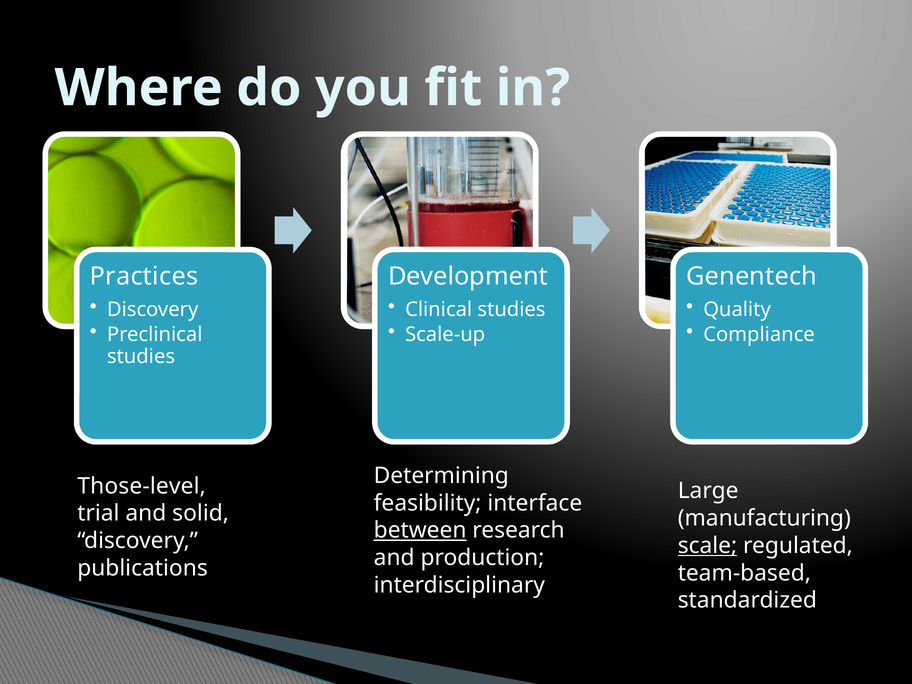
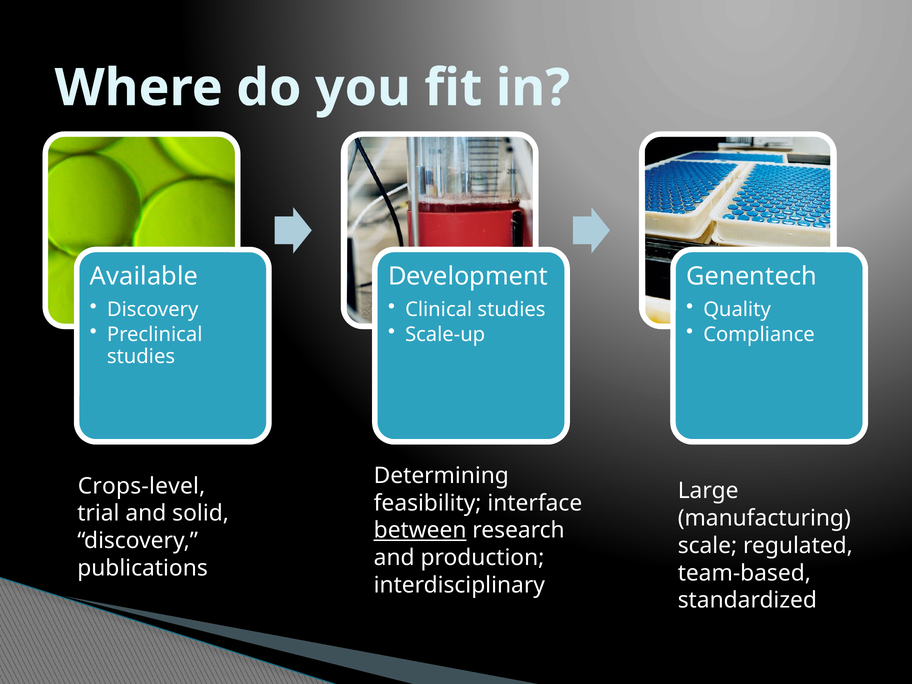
Practices: Practices -> Available (144, 276)
Those-level: Those-level -> Crops-level (142, 486)
scale underline: present -> none (707, 546)
